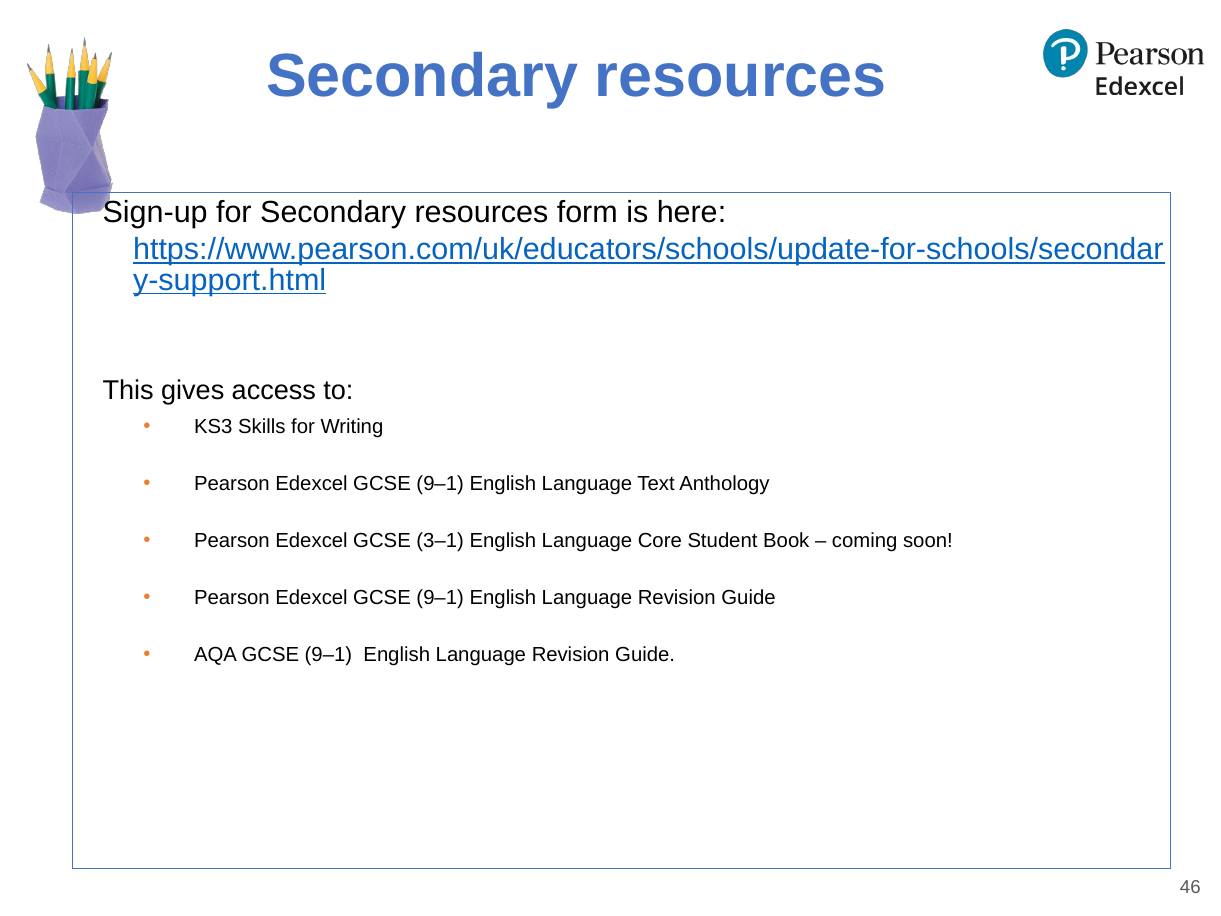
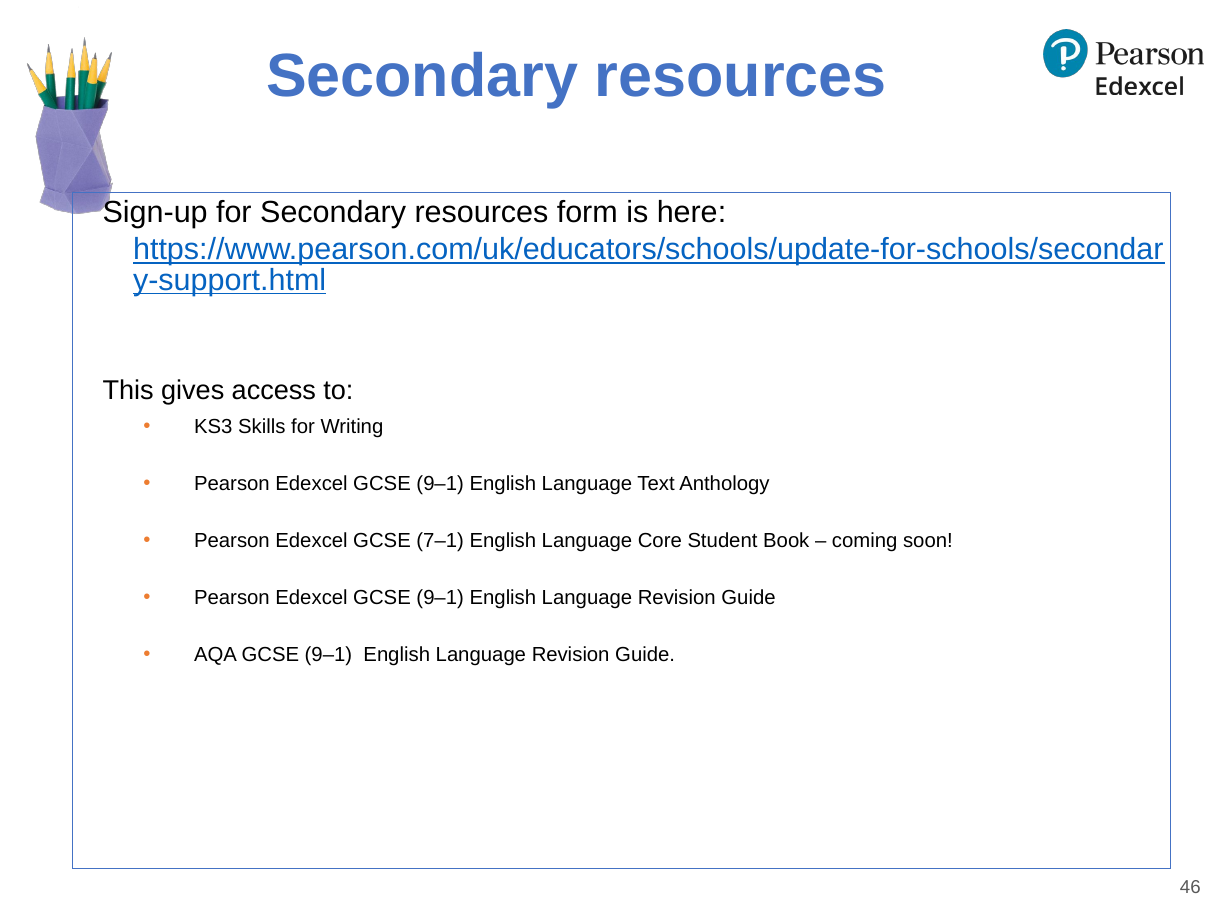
3–1: 3–1 -> 7–1 (440, 540)
